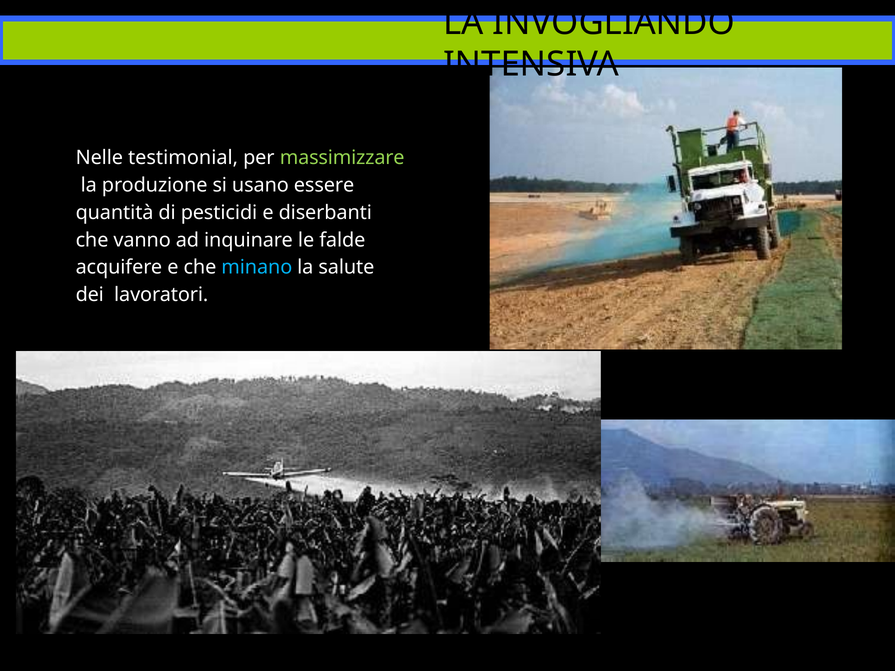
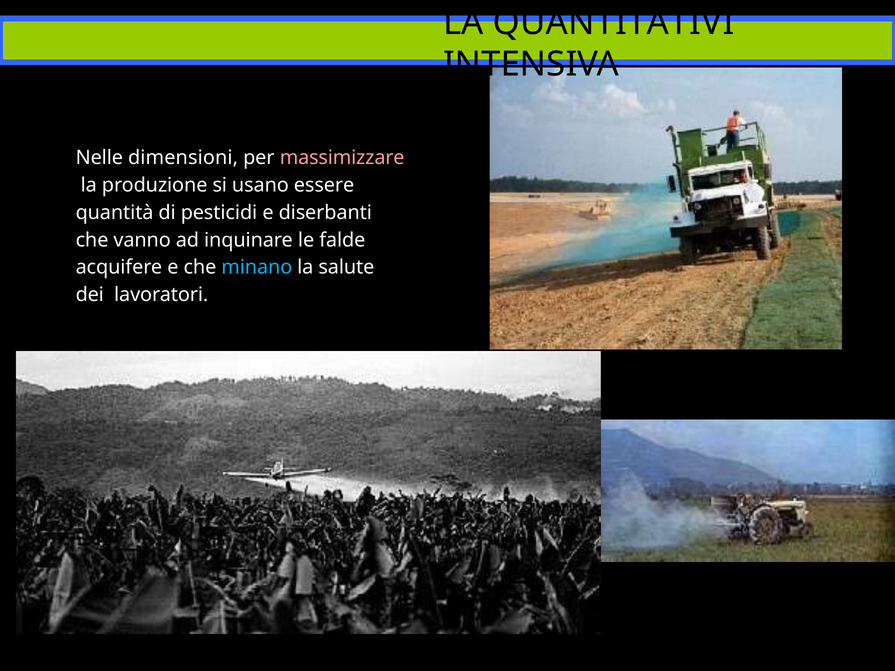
INVOGLIANDO: INVOGLIANDO -> QUANTITATIVI (613, 23)
testimonial: testimonial -> dimensioni (183, 158)
massimizzare colour: light green -> pink (342, 158)
